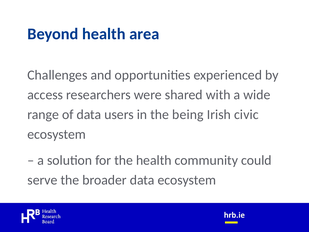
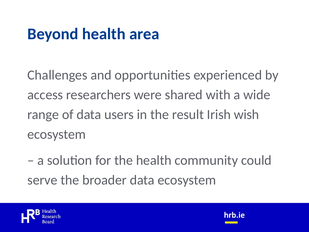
being: being -> result (188, 114)
civic: civic -> wish (246, 114)
